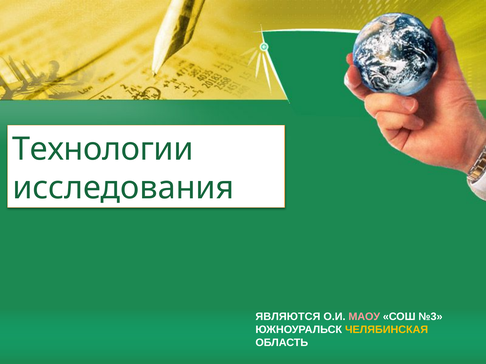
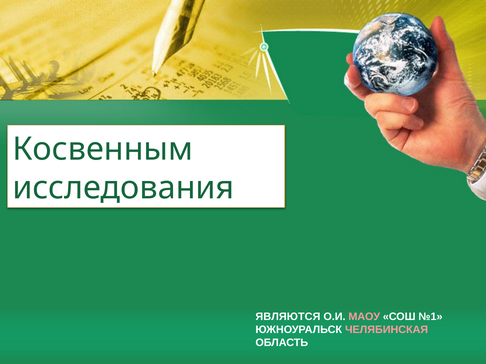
Технологии: Технологии -> Косвенным (103, 149)
№3: №3 -> №1 (430, 317)
ЧЕЛЯБИНСКАЯ colour: yellow -> pink (387, 330)
